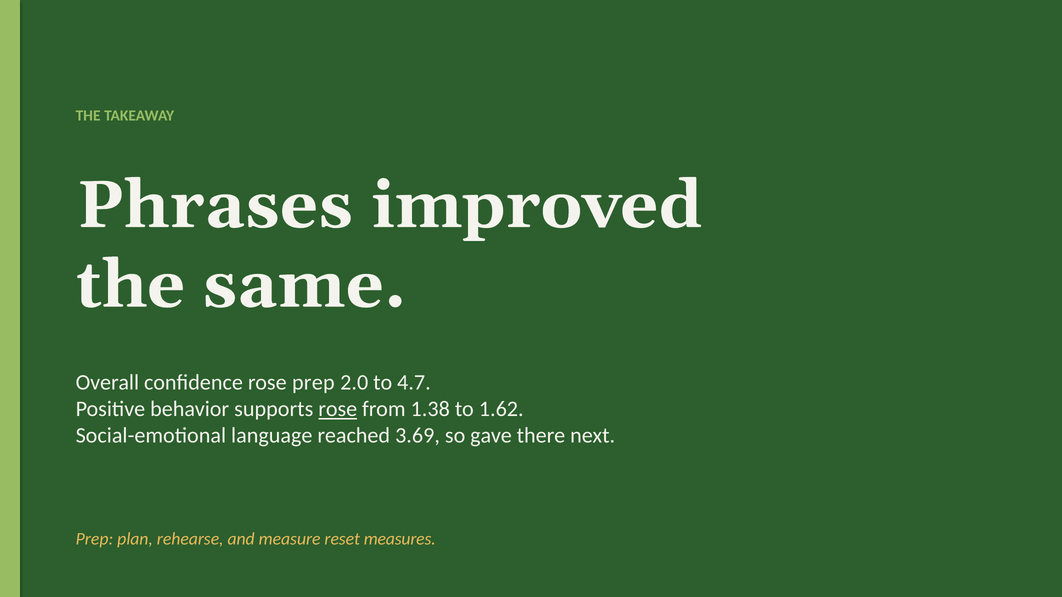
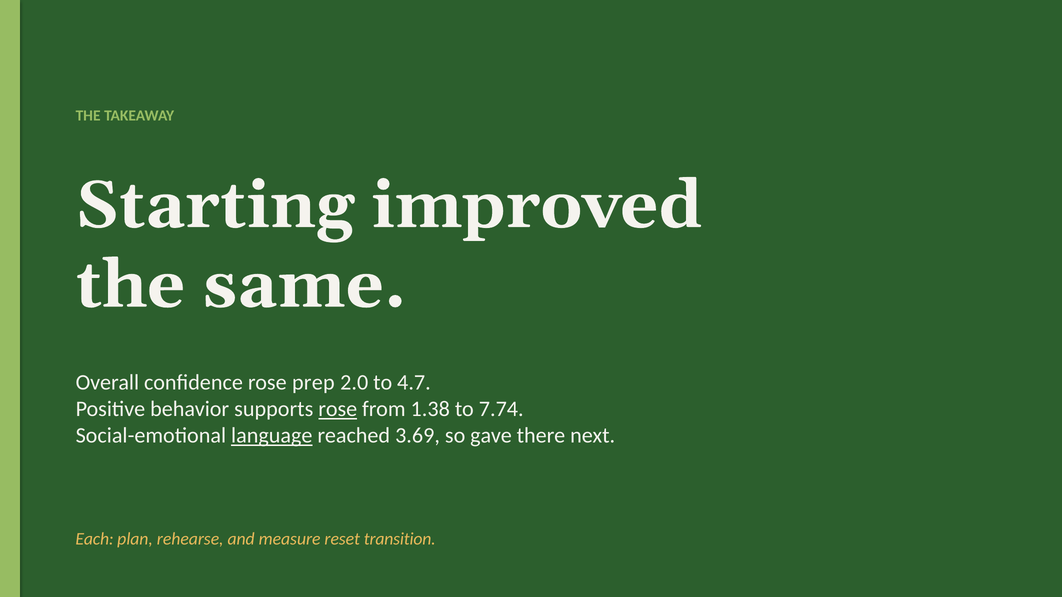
Phrases: Phrases -> Starting (215, 205)
1.62: 1.62 -> 7.74 (501, 409)
language underline: none -> present (272, 436)
Prep: Prep -> Each (95, 539)
measures: measures -> transition (400, 539)
